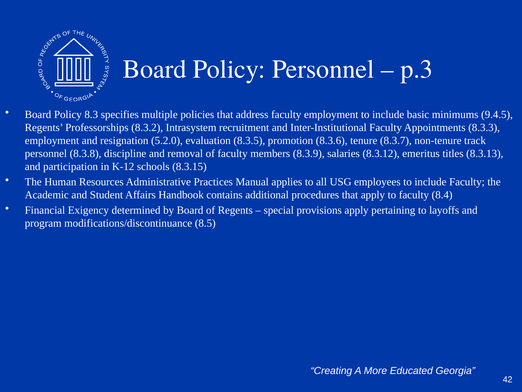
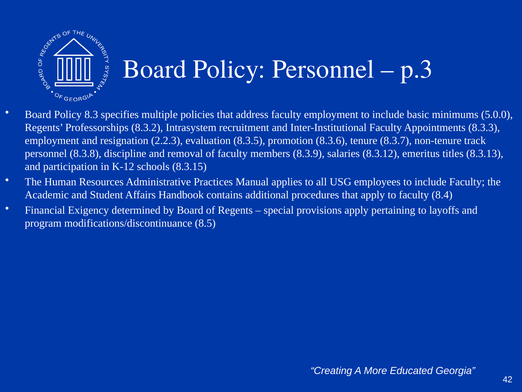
9.4.5: 9.4.5 -> 5.0.0 (497, 114)
5.2.0: 5.2.0 -> 2.2.3 (167, 140)
